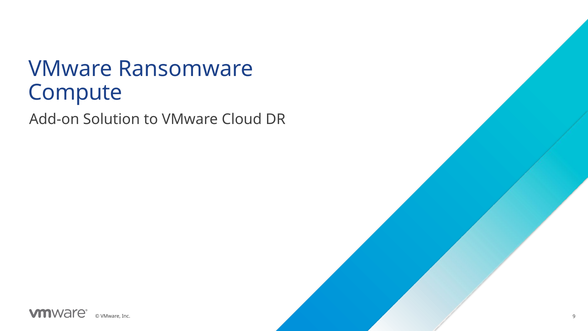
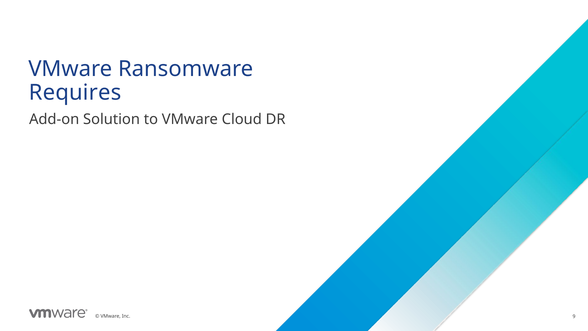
Compute: Compute -> Requires (75, 93)
